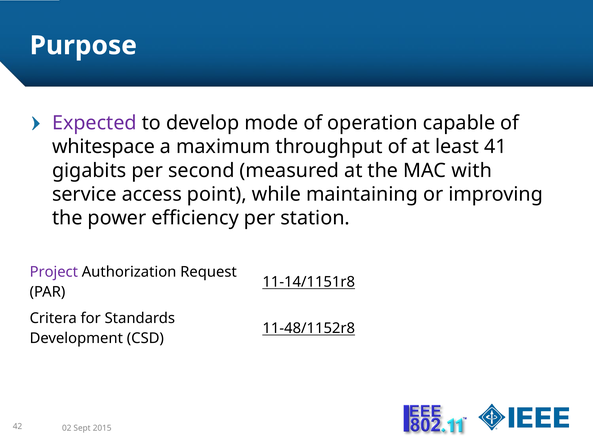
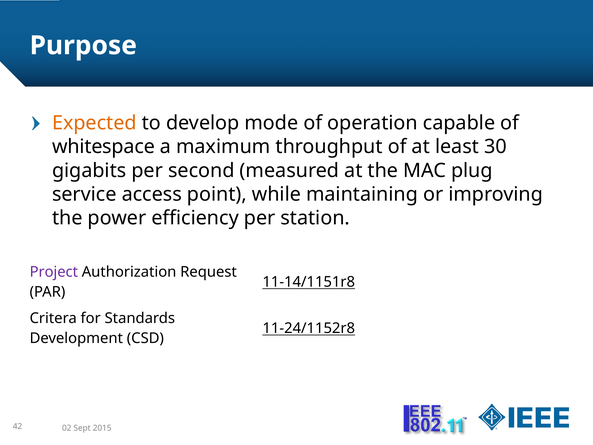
Expected colour: purple -> orange (94, 123)
41: 41 -> 30 (495, 147)
with: with -> plug (472, 170)
11-48/1152r8: 11-48/1152r8 -> 11-24/1152r8 (309, 328)
